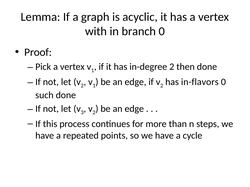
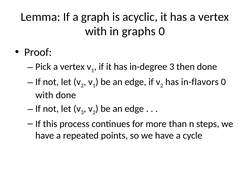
branch: branch -> graphs (139, 31)
in-degree 2: 2 -> 3 (172, 67)
such: such -> with (44, 95)
